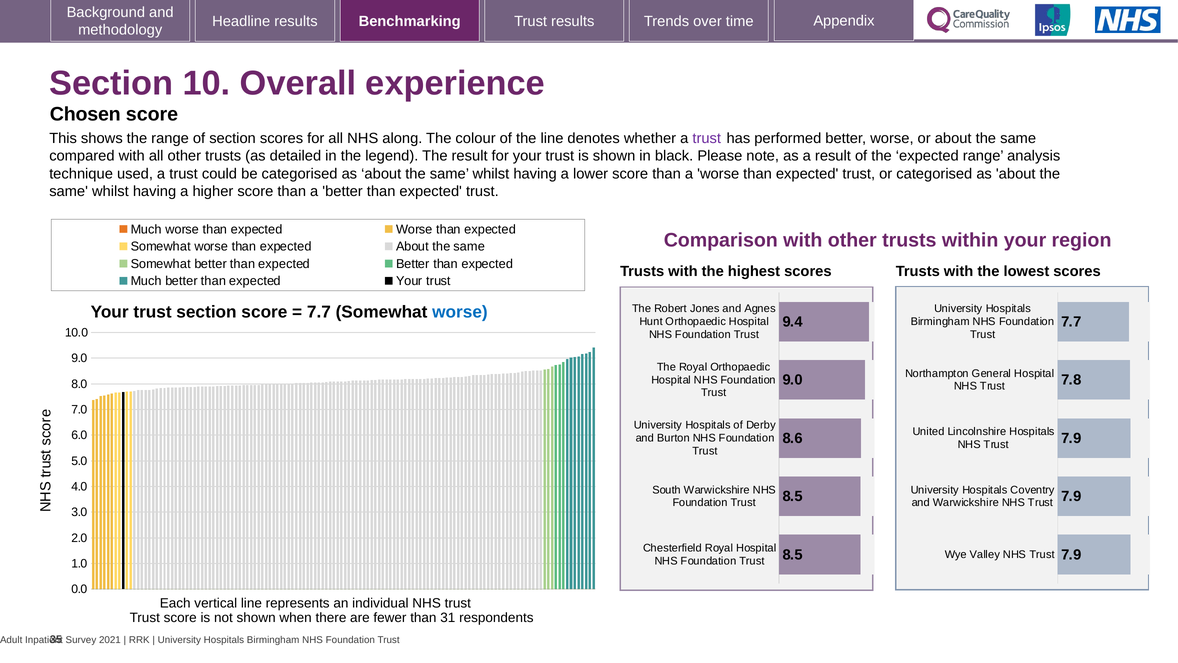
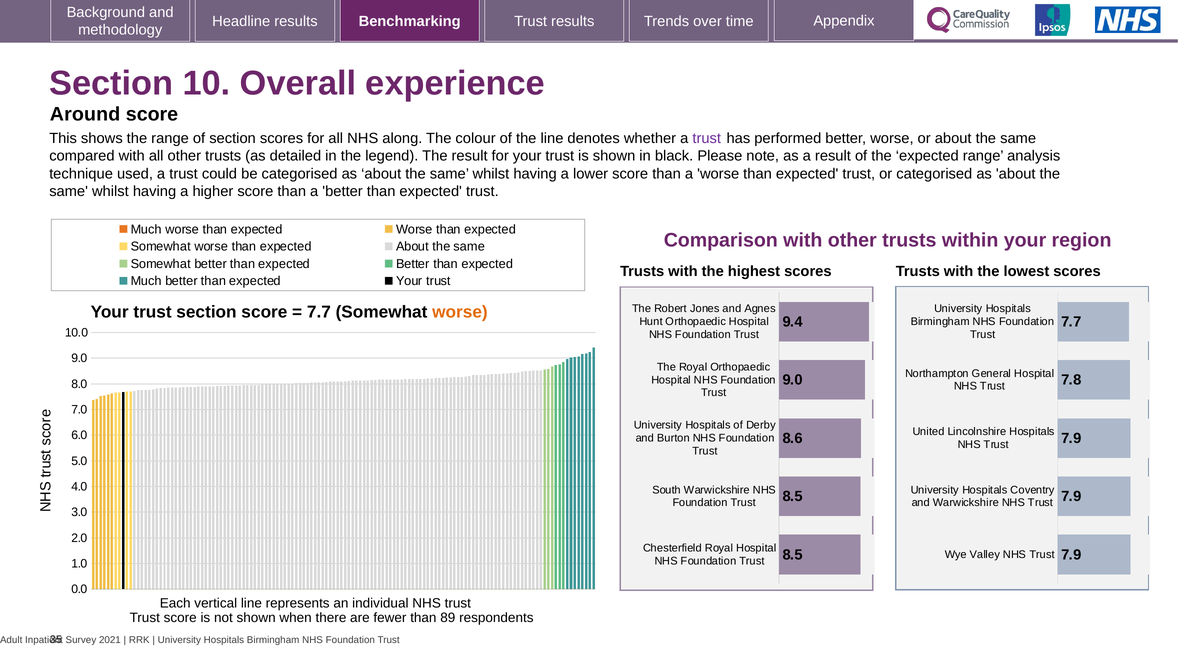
Chosen: Chosen -> Around (85, 114)
worse colour: blue -> orange (460, 312)
31: 31 -> 89 (448, 618)
